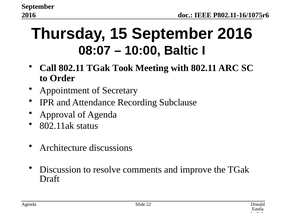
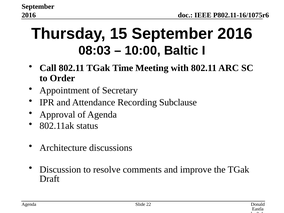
08:07: 08:07 -> 08:03 (95, 51)
Took: Took -> Time (123, 68)
